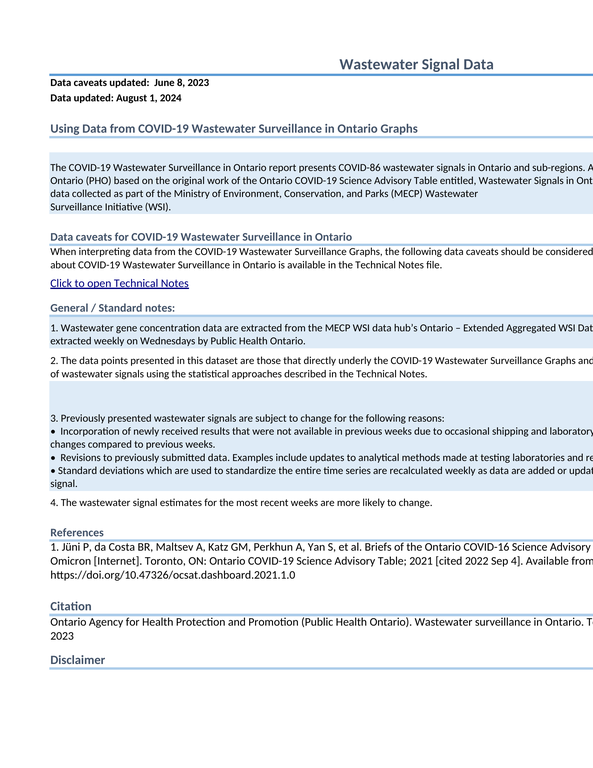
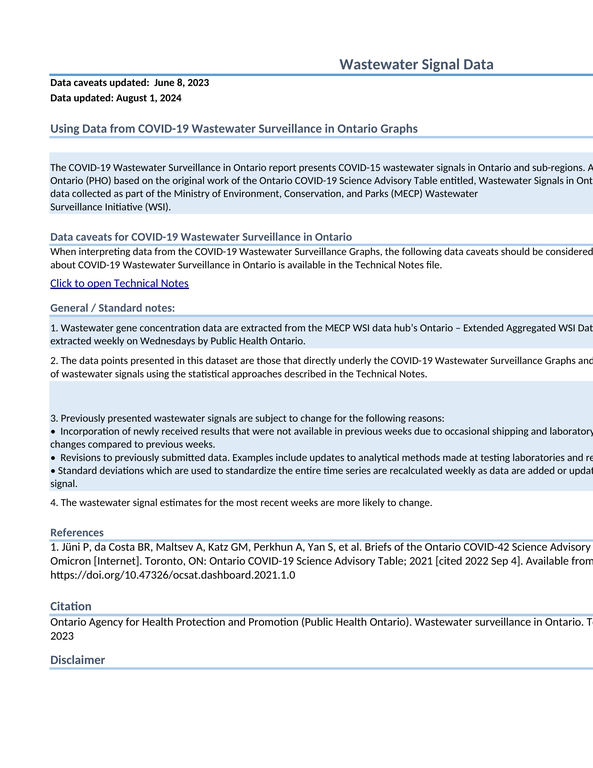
COVID-86: COVID-86 -> COVID-15 (360, 167)
COVID-16: COVID-16 -> COVID-42 (486, 546)
